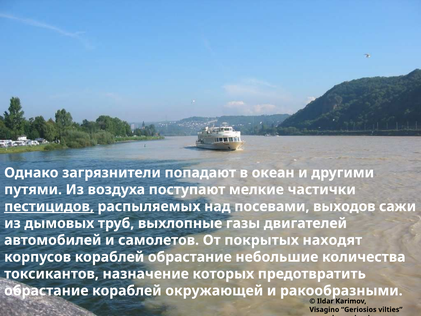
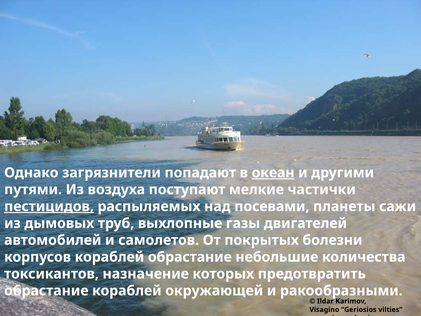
океан underline: none -> present (273, 173)
выходов: выходов -> планеты (344, 206)
находят: находят -> болезни (332, 240)
